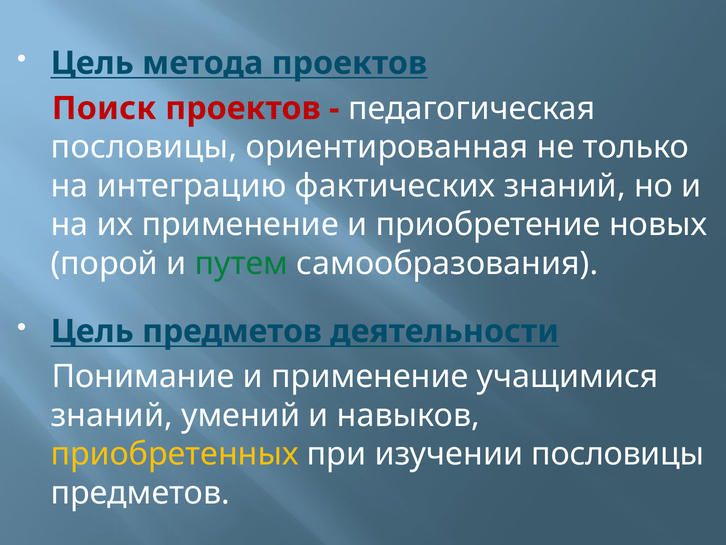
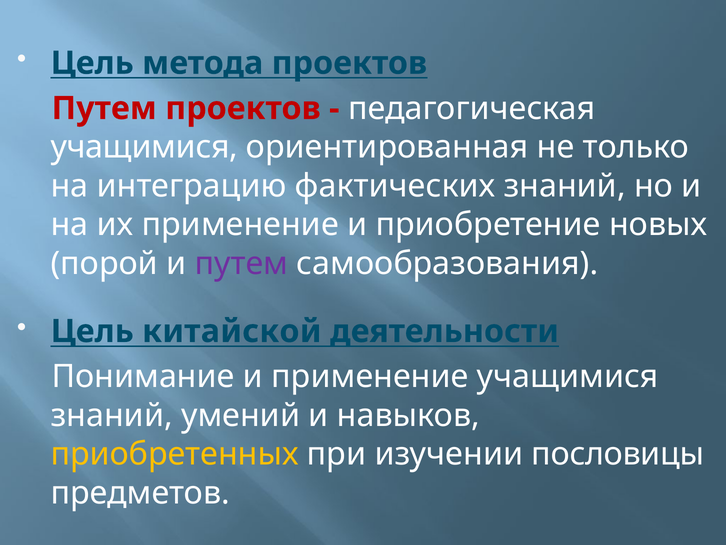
Поиск: Поиск -> Путем (104, 108)
пословицы: пословицы -> учащимися (144, 147)
путем colour: green -> purple (241, 263)
Цель предметов: предметов -> китайской (232, 331)
